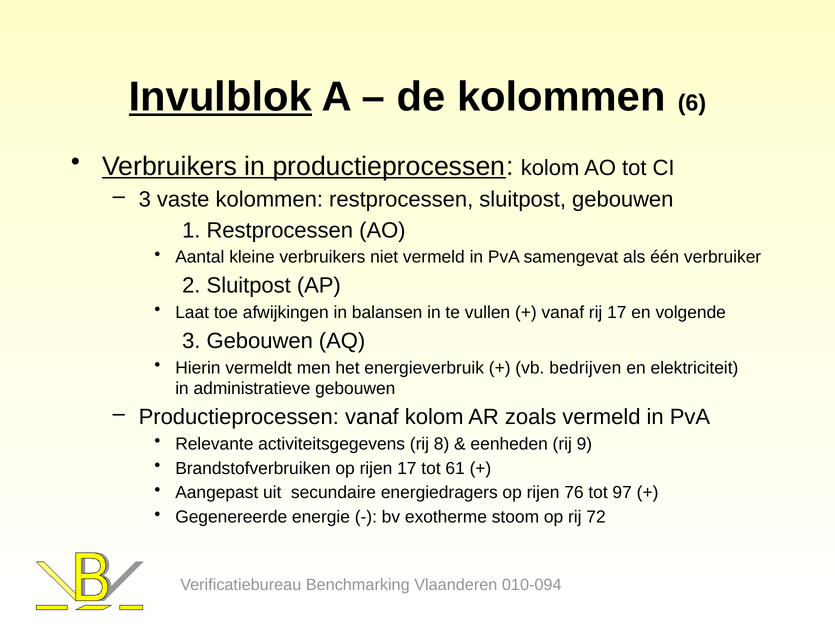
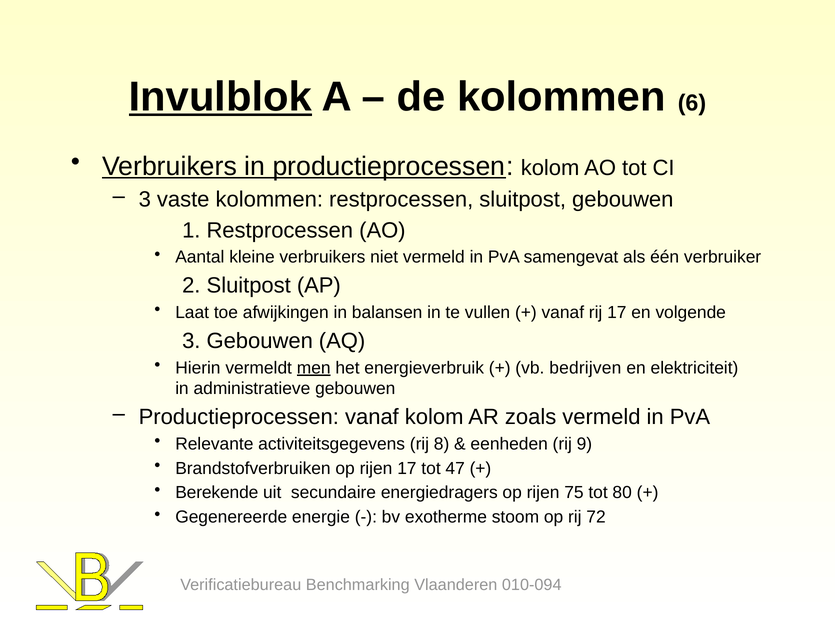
men underline: none -> present (314, 367)
61: 61 -> 47 (455, 468)
Aangepast: Aangepast -> Berekende (217, 492)
76: 76 -> 75 (574, 492)
97: 97 -> 80 (622, 492)
